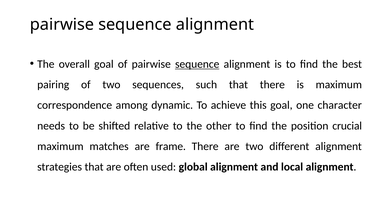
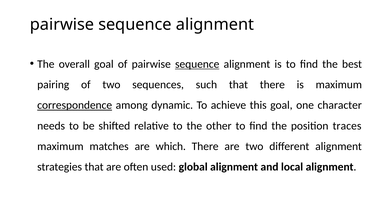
correspondence underline: none -> present (75, 105)
crucial: crucial -> traces (347, 126)
frame: frame -> which (171, 147)
